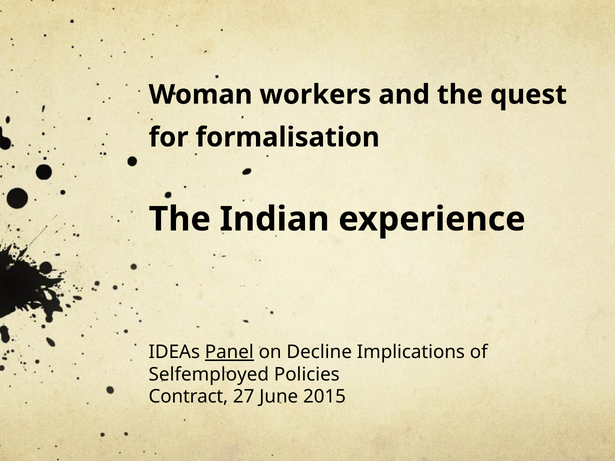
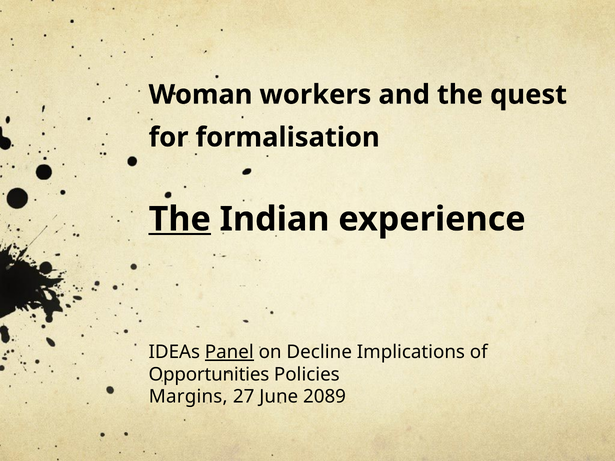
The underline: none -> present (180, 219)
Selfemployed: Selfemployed -> Opportunities (209, 375)
Contract: Contract -> Margins (188, 397)
2015: 2015 -> 2089 (325, 397)
